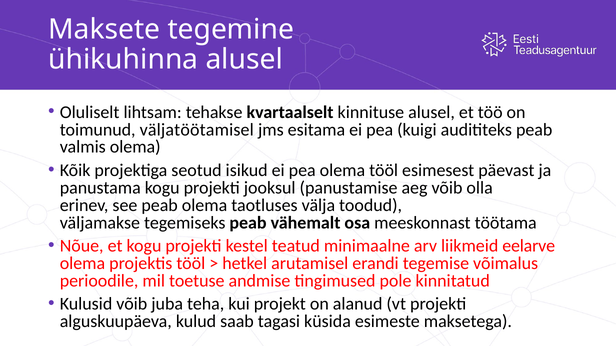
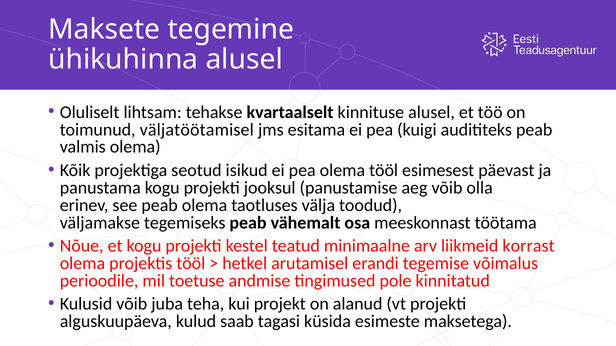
eelarve: eelarve -> korrast (529, 246)
